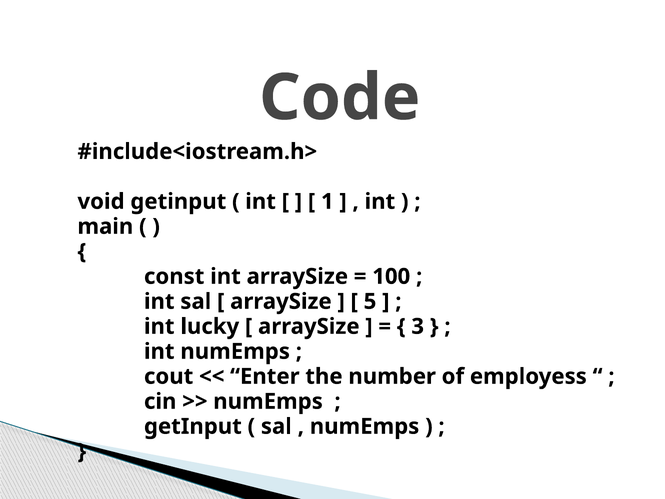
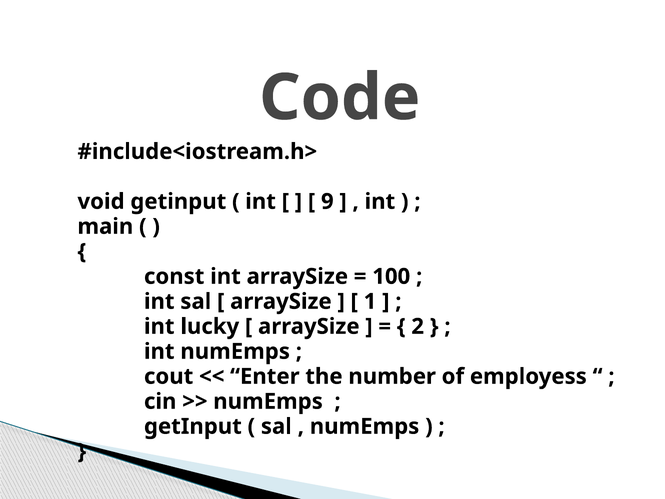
1: 1 -> 9 (327, 201)
5: 5 -> 1 (370, 301)
3: 3 -> 2 (418, 326)
